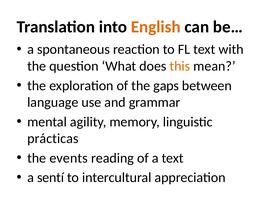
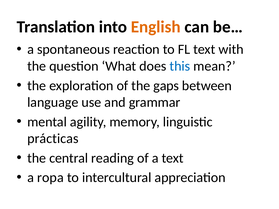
this colour: orange -> blue (180, 66)
events: events -> central (69, 158)
sentí: sentí -> ropa (50, 178)
